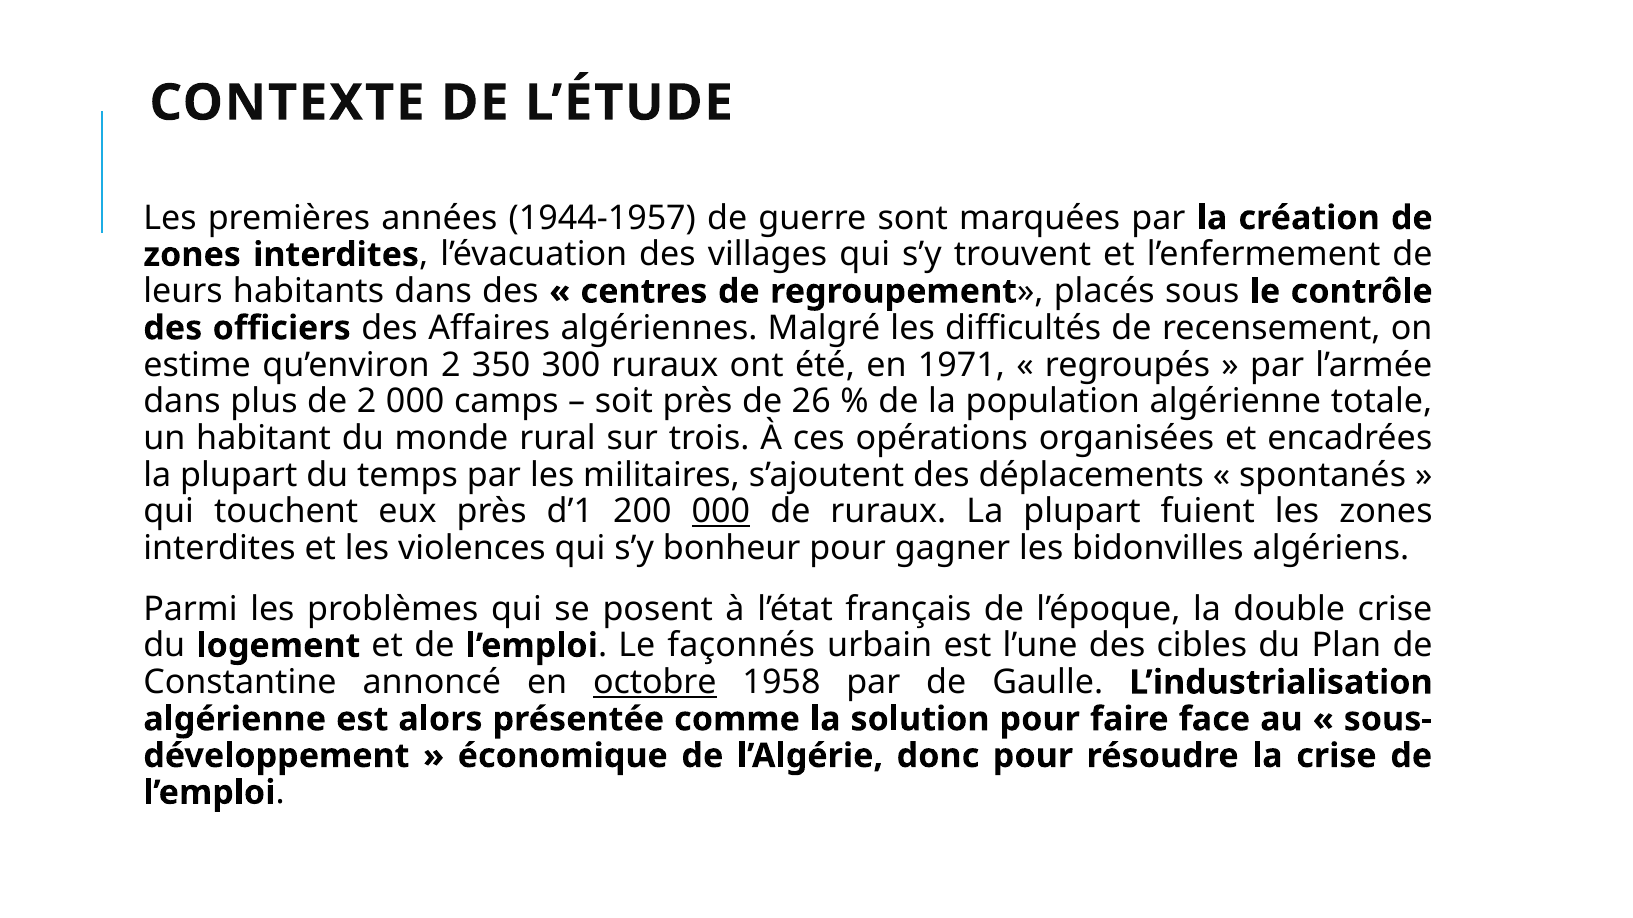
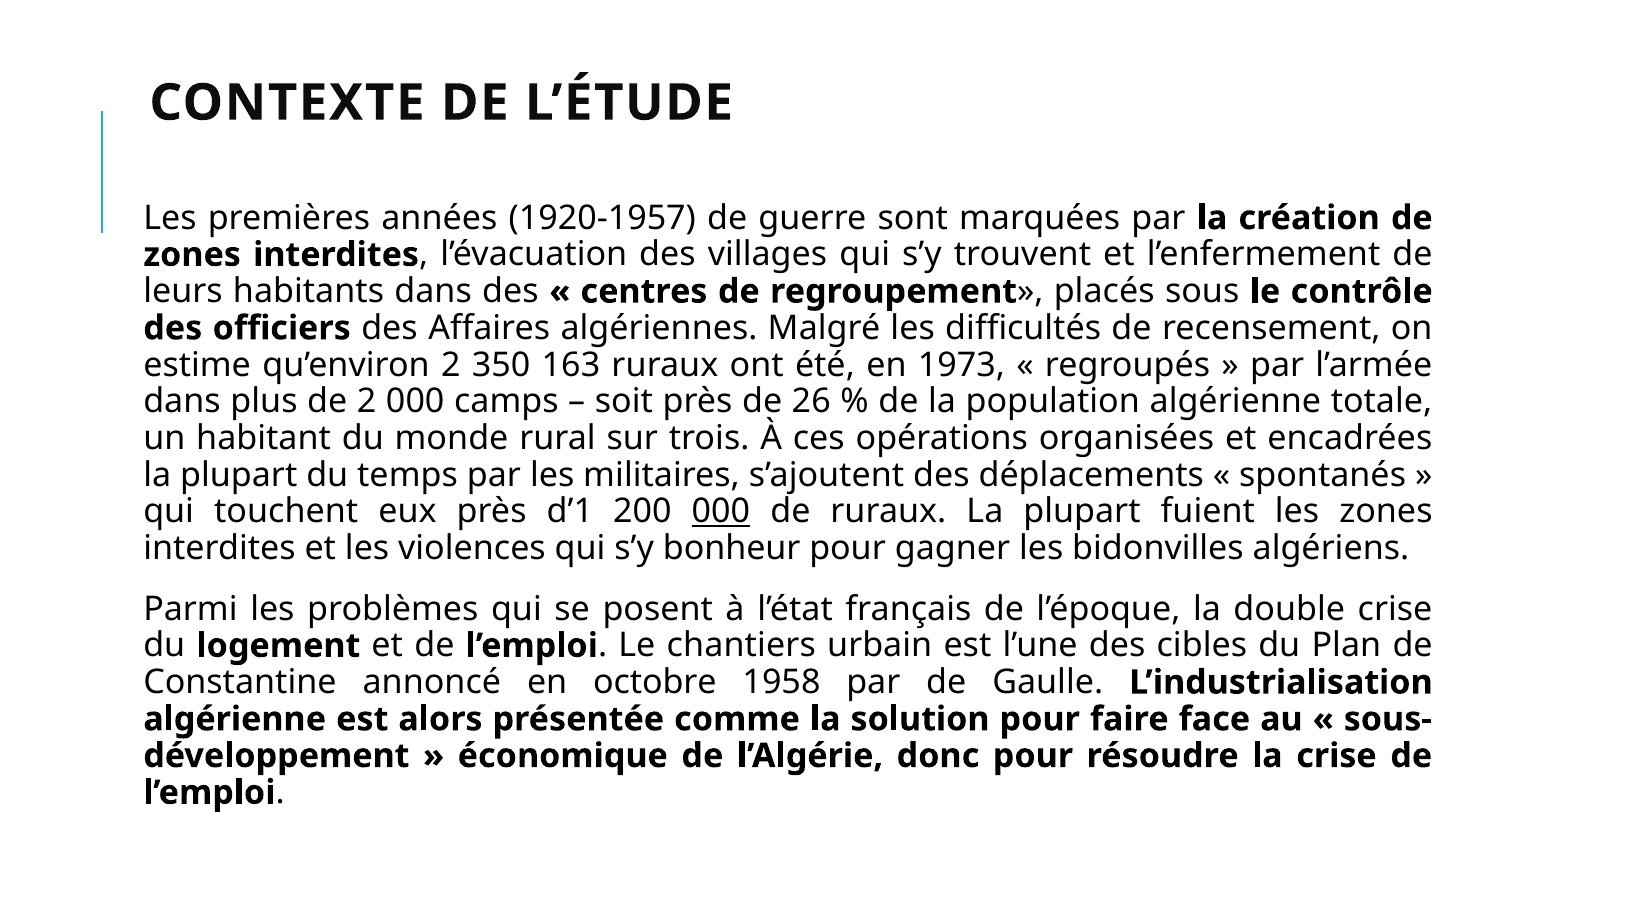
1944-1957: 1944-1957 -> 1920-1957 (602, 218)
300: 300 -> 163 (571, 365)
1971: 1971 -> 1973 (962, 365)
façonnés: façonnés -> chantiers (741, 646)
octobre underline: present -> none (655, 683)
